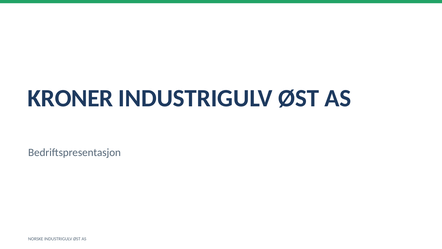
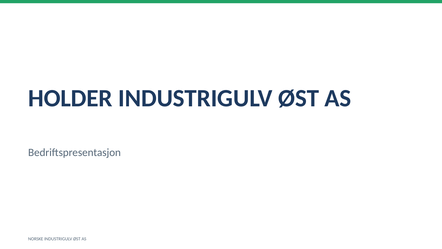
KRONER: KRONER -> HOLDER (70, 98)
